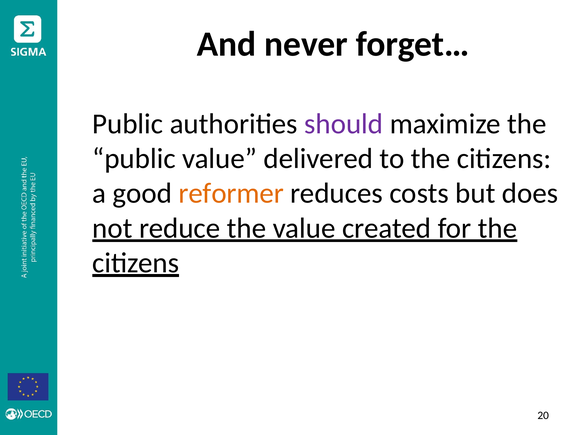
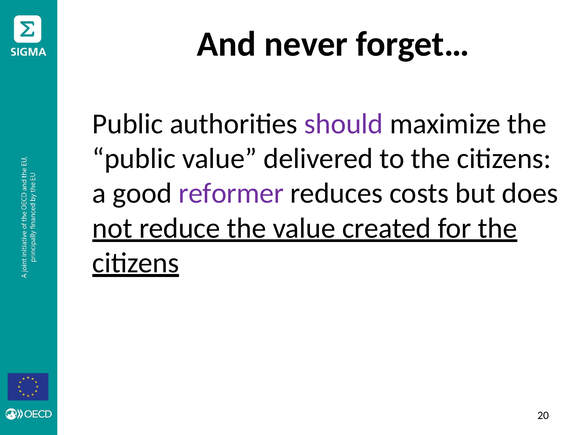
reformer colour: orange -> purple (231, 193)
